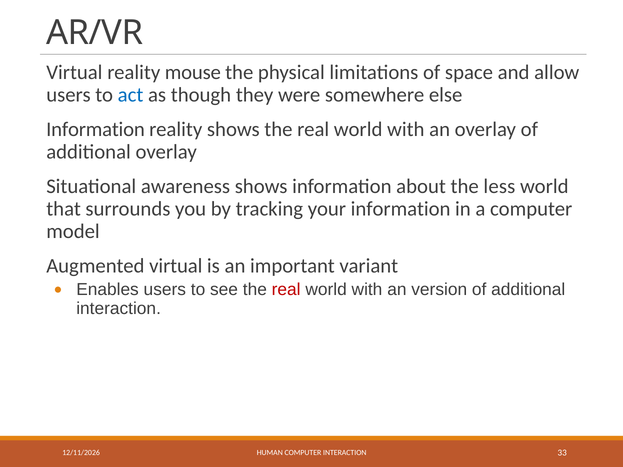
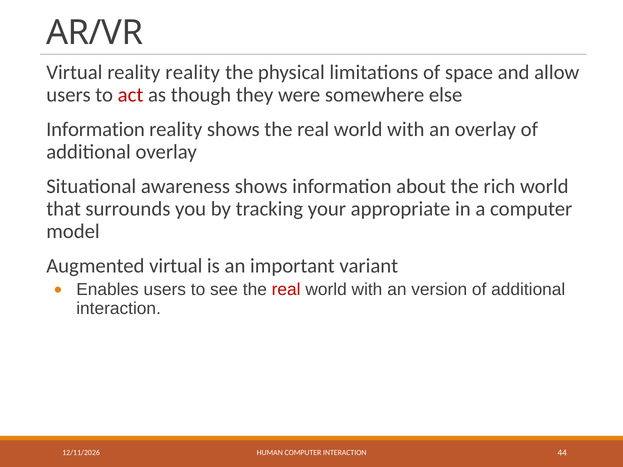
reality mouse: mouse -> reality (193, 73)
act colour: blue -> red (131, 95)
less: less -> rich (499, 187)
your information: information -> appropriate (401, 209)
33: 33 -> 44 (562, 453)
